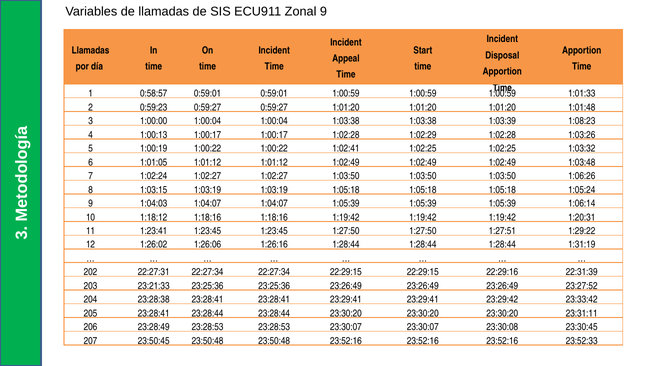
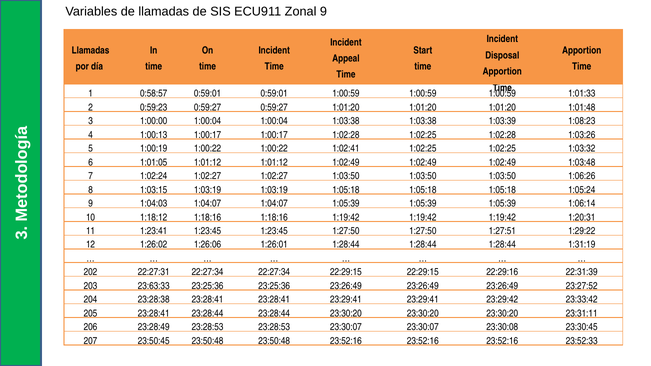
1:02:28 1:02:29: 1:02:29 -> 1:02:25 (423, 135)
1:26:16: 1:26:16 -> 1:26:01 (274, 245)
23:21:33: 23:21:33 -> 23:63:33 (154, 286)
